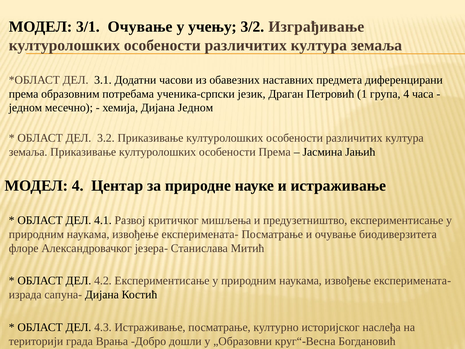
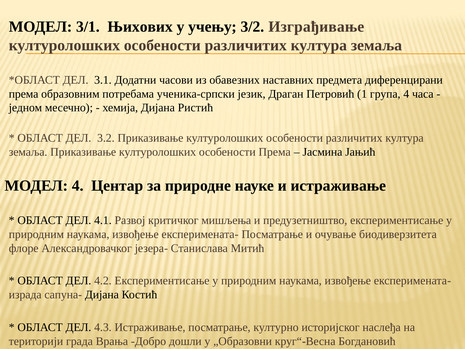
3/1 Очување: Очување -> Њихових (140, 27)
Дијана Једном: Једном -> Ристић (195, 108)
